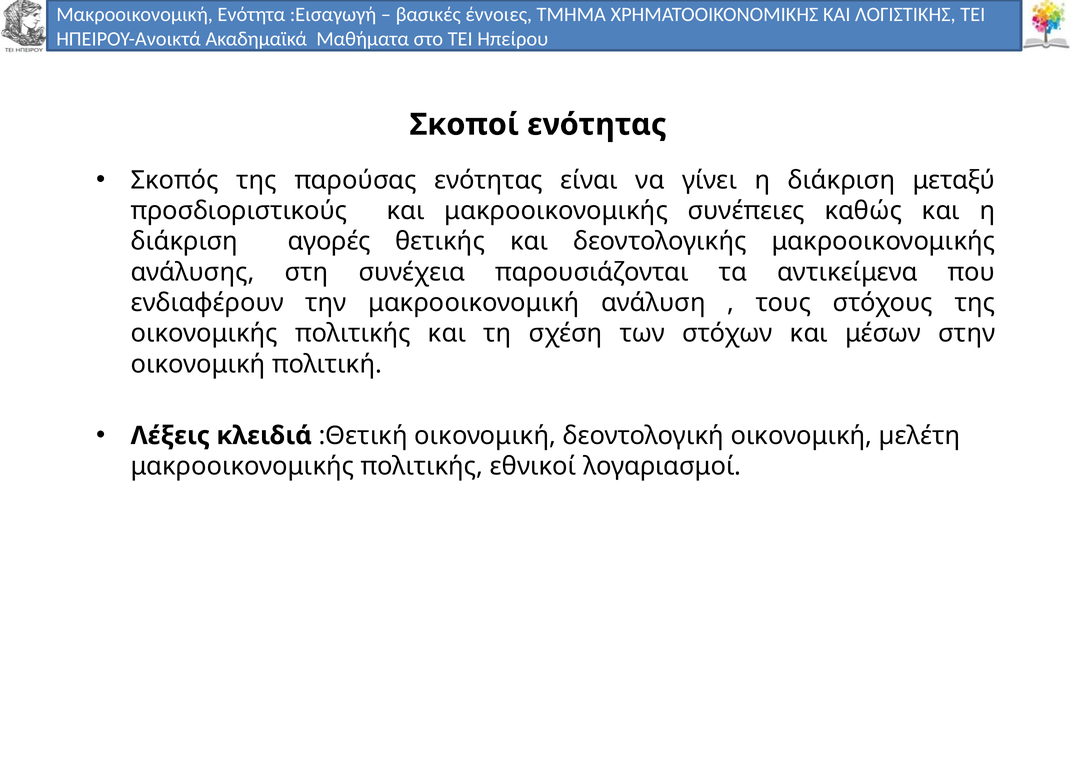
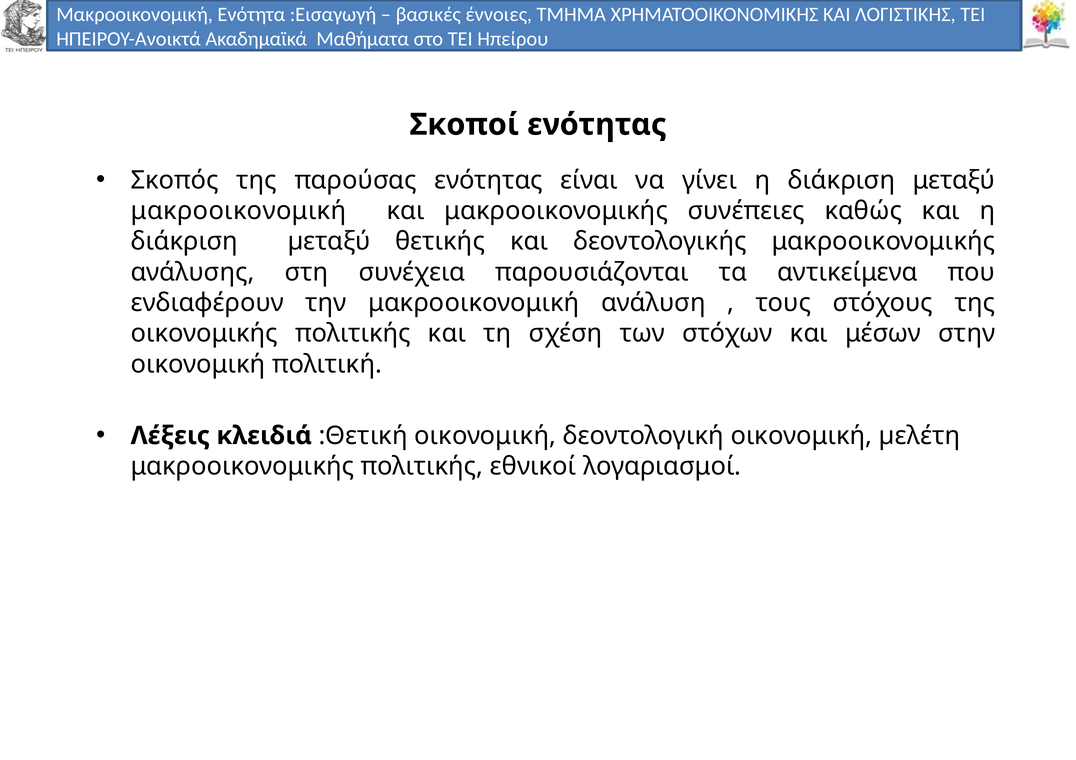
προσδιοριστικούς: προσδιοριστικούς -> μακροοικονομική (239, 211)
αγορές: αγορές -> µεταξύ (329, 242)
